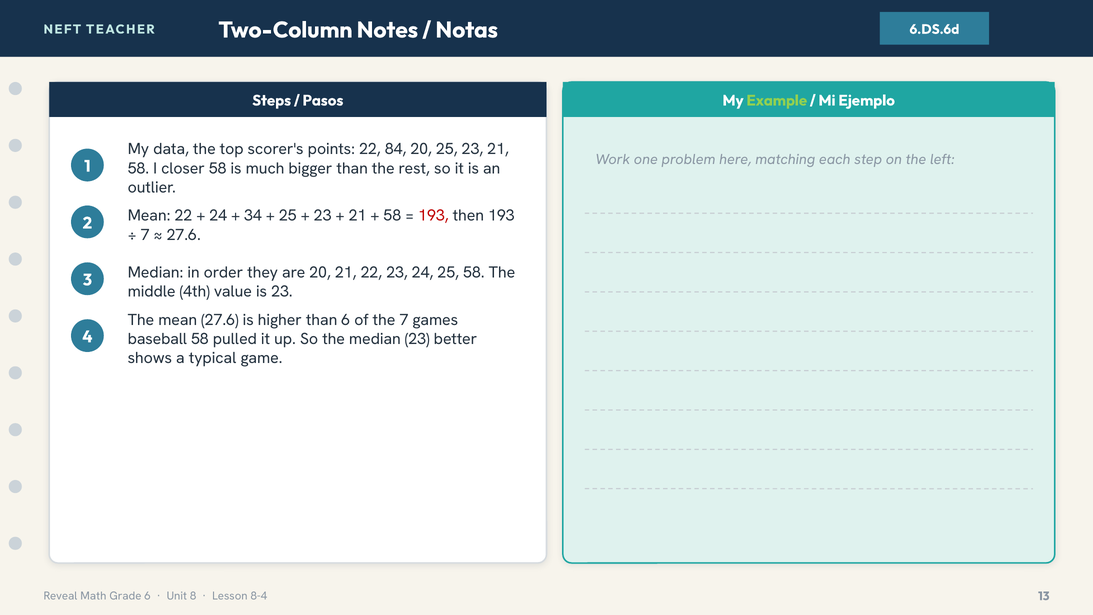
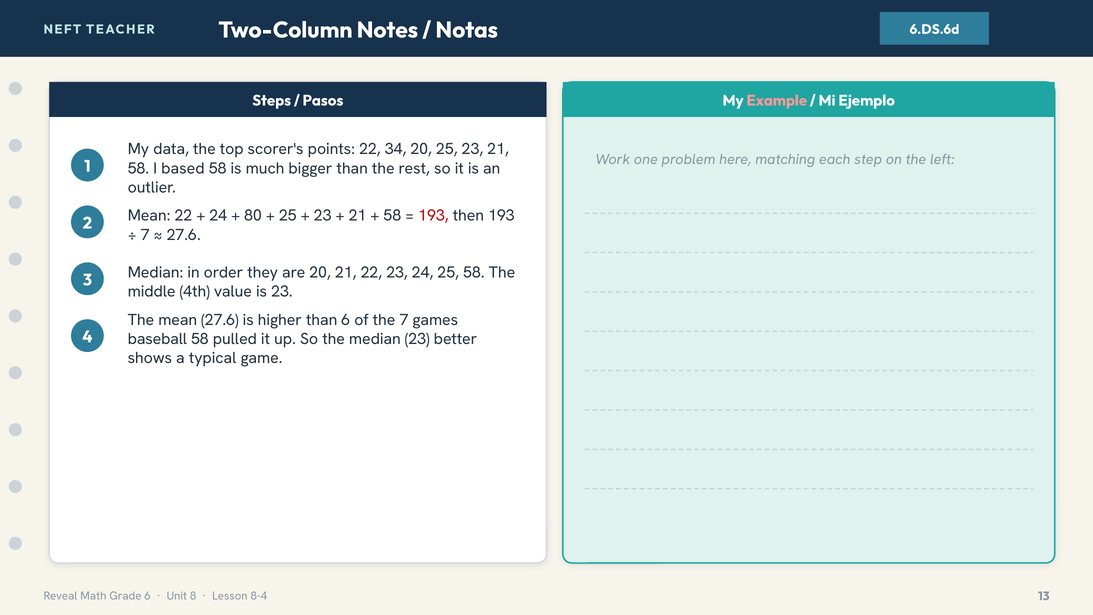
Example colour: light green -> pink (777, 101)
84: 84 -> 34 (396, 149)
closer: closer -> based (183, 168)
34: 34 -> 80 (253, 216)
